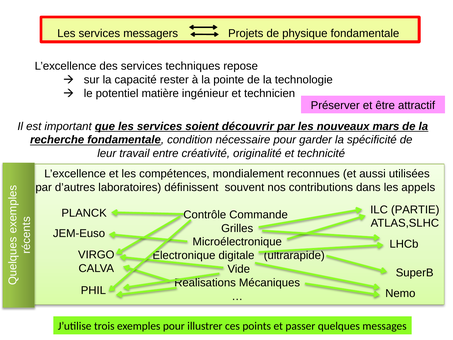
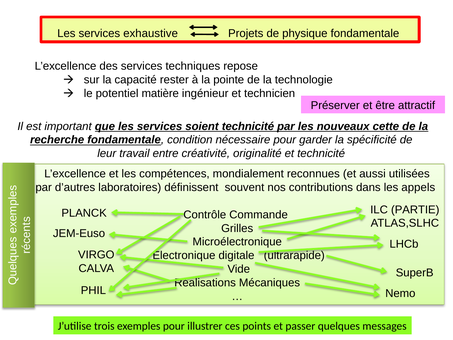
messagers: messagers -> exhaustive (151, 34)
soient découvrir: découvrir -> technicité (248, 126)
mars: mars -> cette (386, 126)
